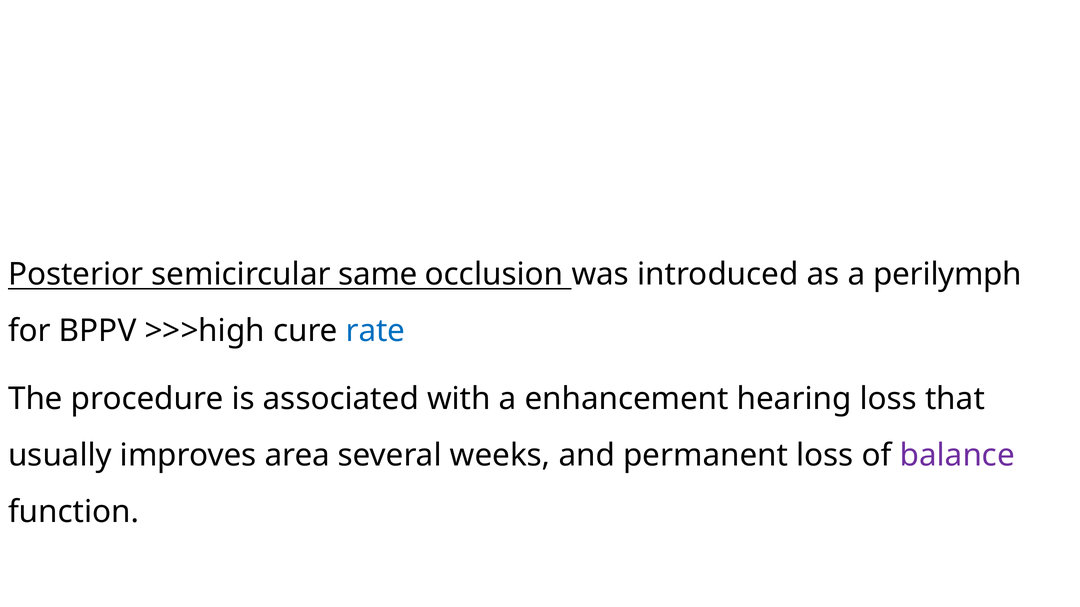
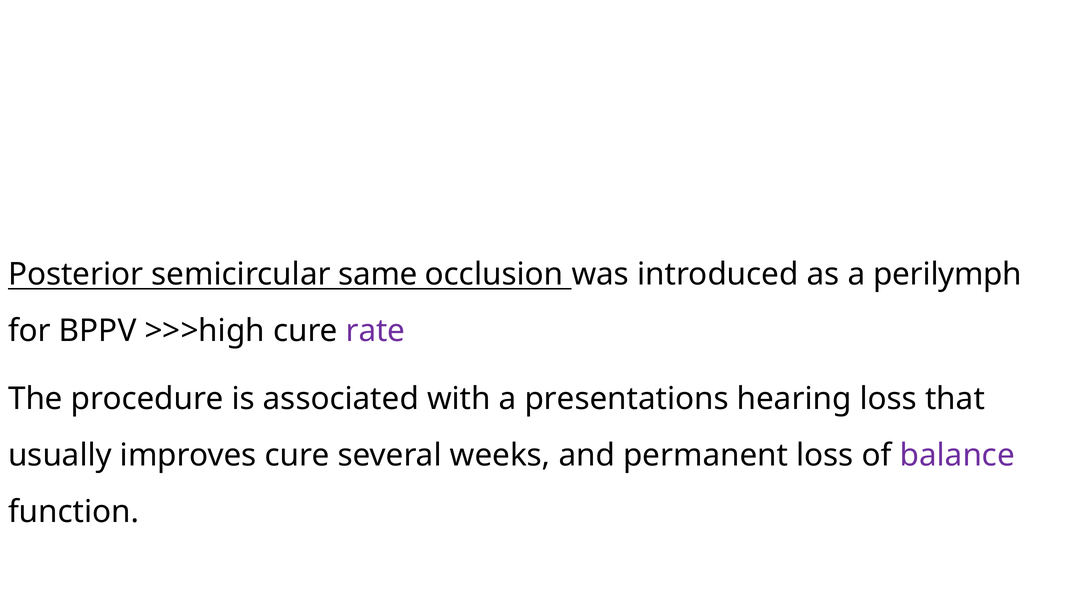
rate colour: blue -> purple (375, 331)
enhancement: enhancement -> presentations (627, 399)
improves area: area -> cure (297, 456)
